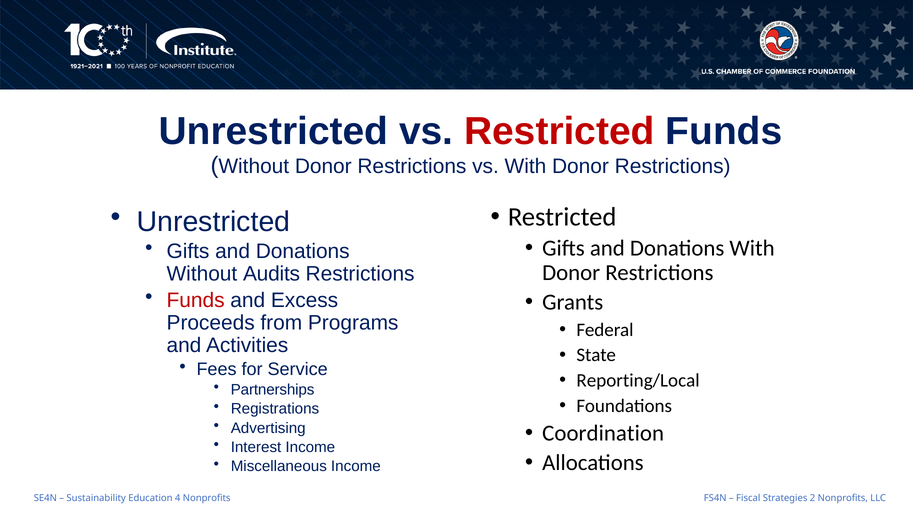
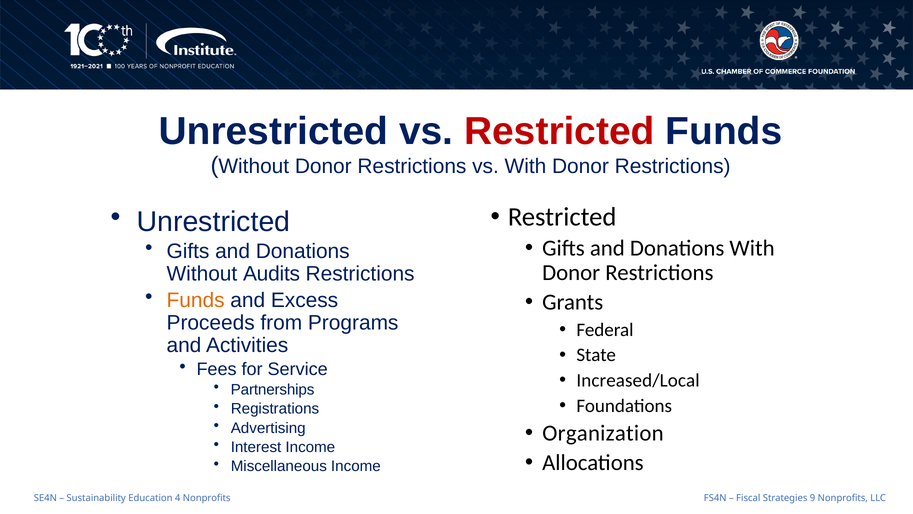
Funds colour: red -> orange (196, 300)
Reporting/Local: Reporting/Local -> Increased/Local (638, 380)
Coordination: Coordination -> Organization (603, 433)
2: 2 -> 9 (813, 498)
